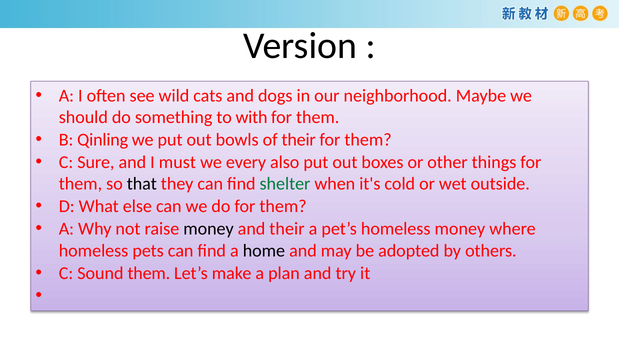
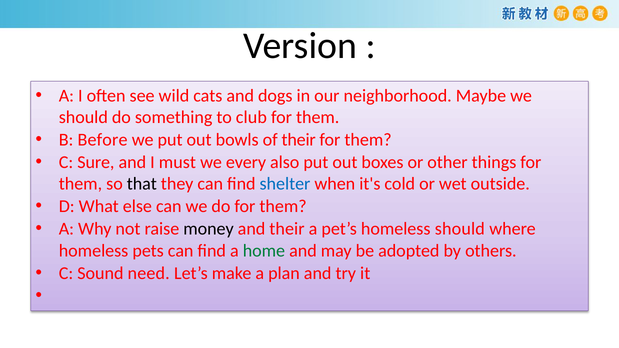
with: with -> club (251, 117)
Qinling: Qinling -> Before (102, 140)
shelter colour: green -> blue (285, 184)
homeless money: money -> should (460, 229)
home colour: black -> green (264, 251)
Sound them: them -> need (149, 273)
